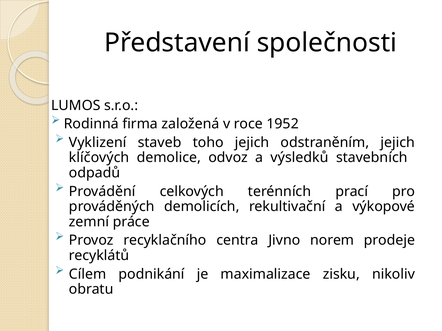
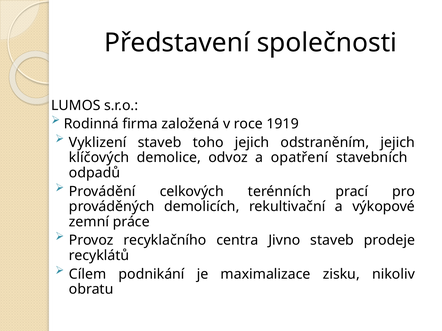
1952: 1952 -> 1919 (283, 124)
výsledků: výsledků -> opatření (300, 158)
Jivno norem: norem -> staveb (332, 241)
